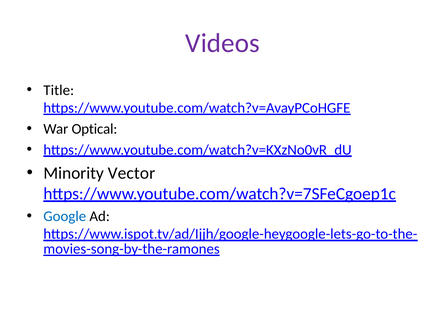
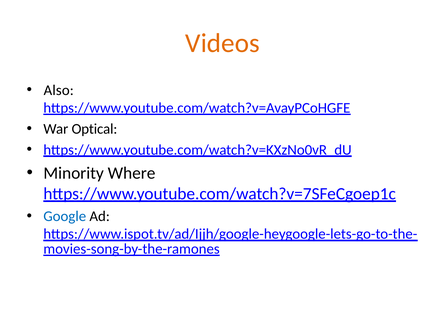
Videos colour: purple -> orange (222, 43)
Title: Title -> Also (59, 90)
Vector: Vector -> Where (132, 173)
